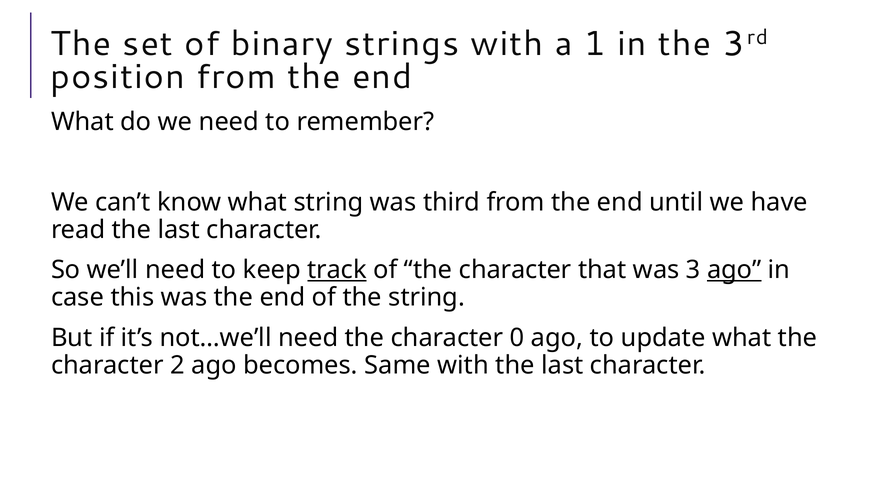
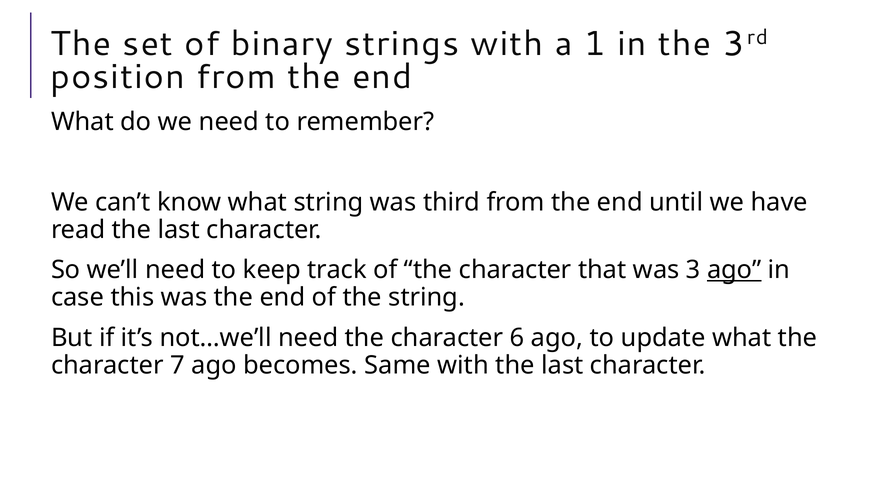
track underline: present -> none (337, 270)
0: 0 -> 6 (517, 338)
2: 2 -> 7 (178, 365)
